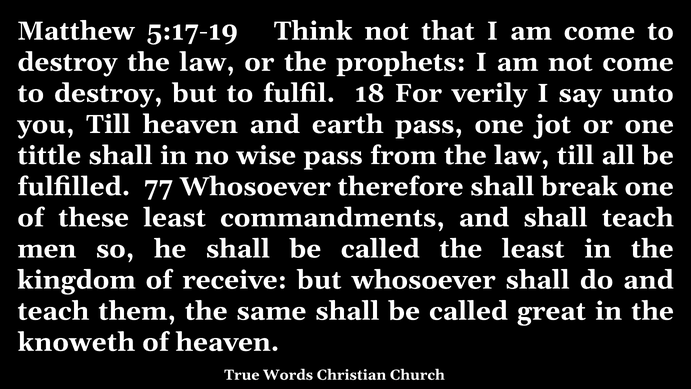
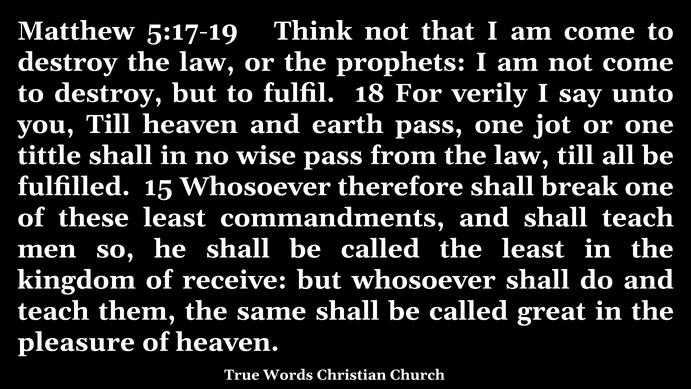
77: 77 -> 15 (158, 187)
knoweth: knoweth -> pleasure (76, 342)
